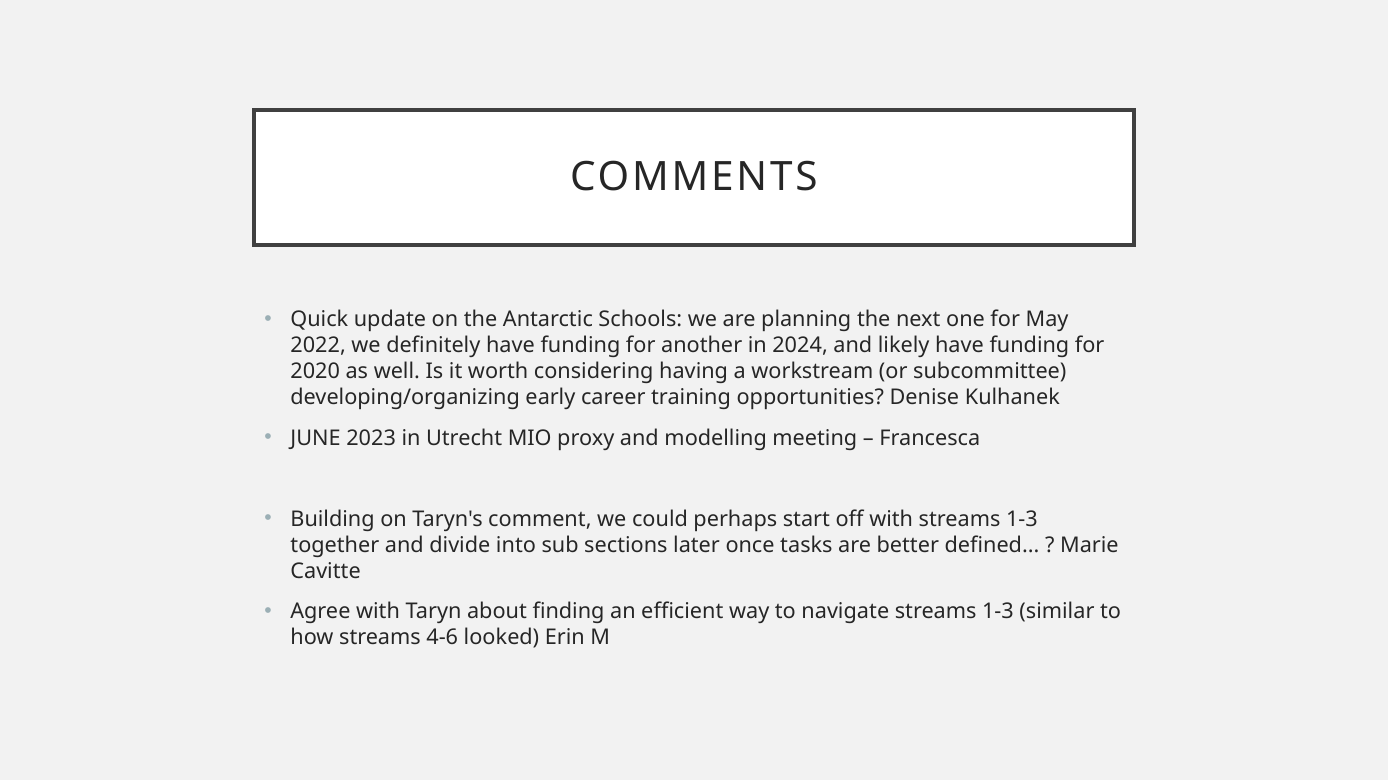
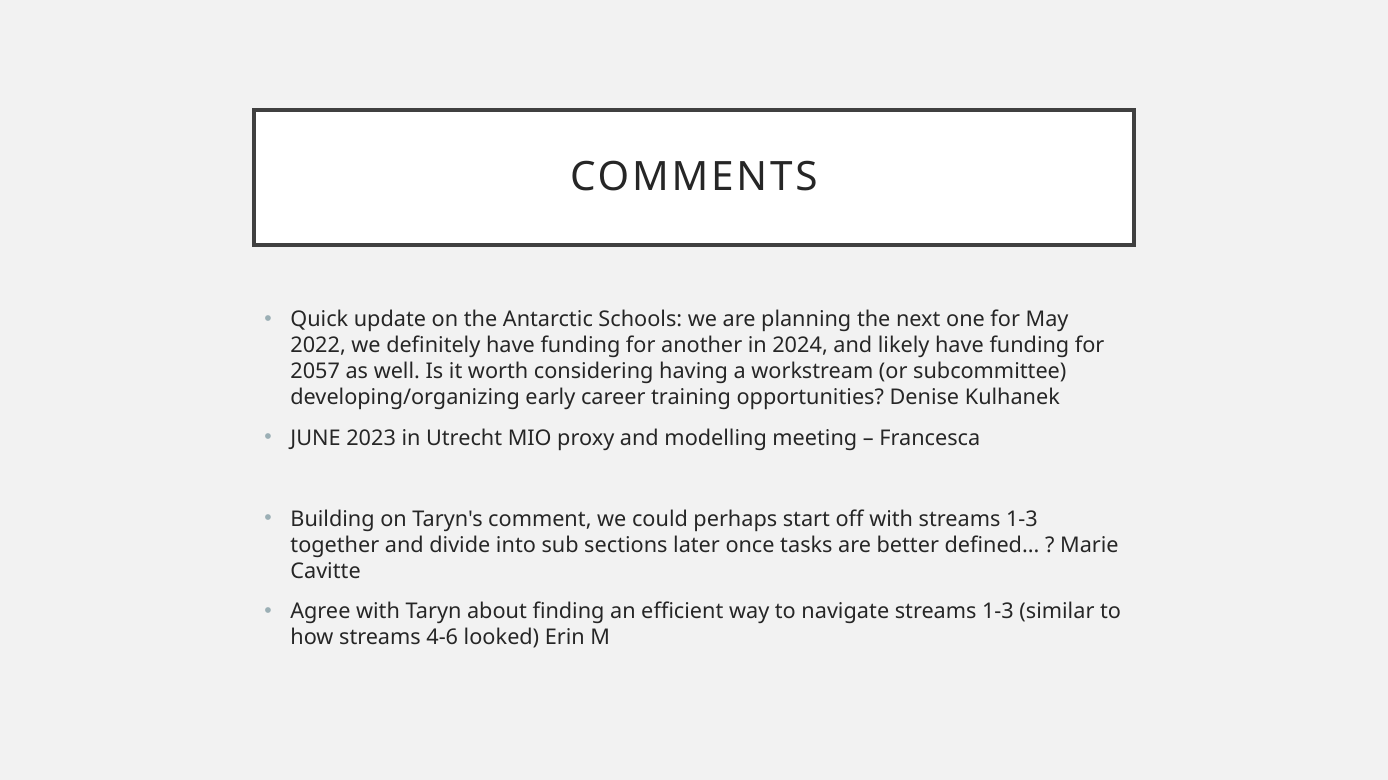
2020: 2020 -> 2057 (315, 372)
